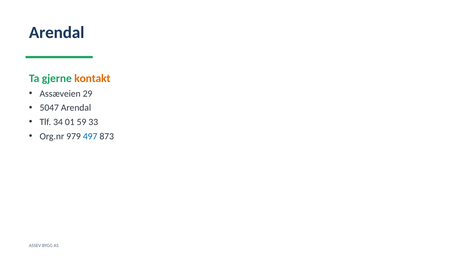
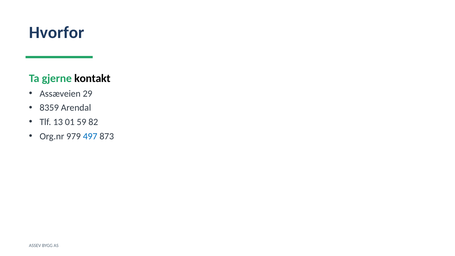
Arendal: Arendal -> Hvorfor (57, 32)
kontakt colour: orange -> black (92, 78)
5047: 5047 -> 8359 (49, 108)
34: 34 -> 13 (58, 122)
33: 33 -> 82 (93, 122)
